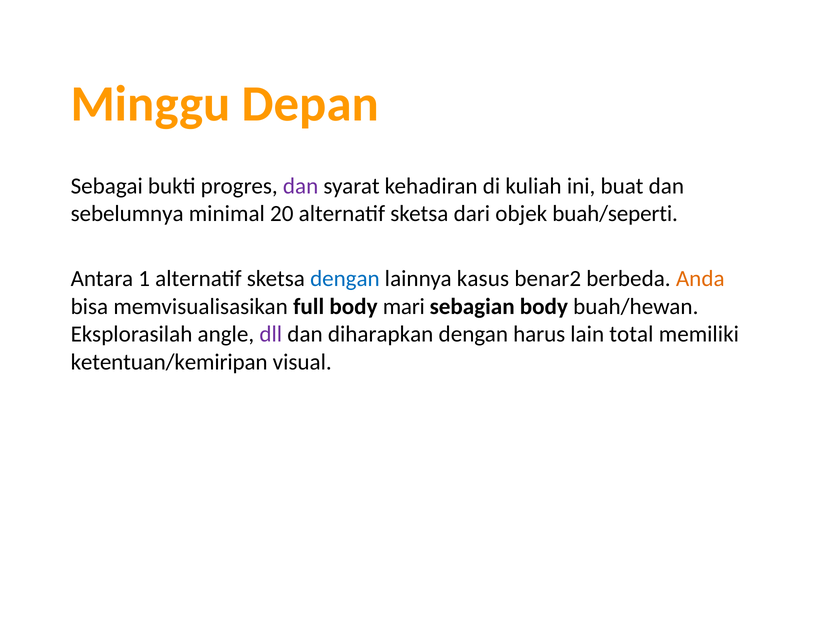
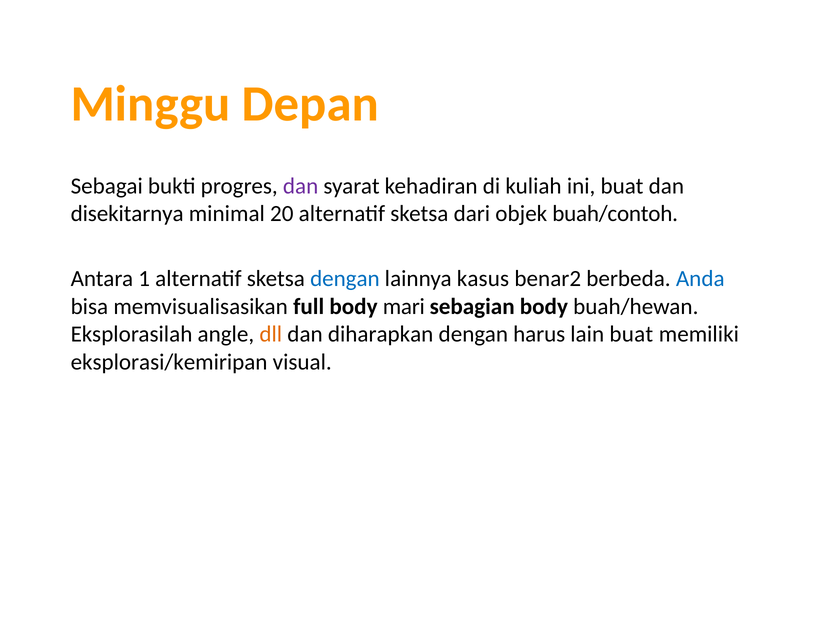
sebelumnya: sebelumnya -> disekitarnya (127, 214)
buah/seperti: buah/seperti -> buah/contoh (615, 214)
Anda colour: orange -> blue (700, 278)
dll colour: purple -> orange (271, 334)
lain total: total -> buat (631, 334)
ketentuan/kemiripan: ketentuan/kemiripan -> eksplorasi/kemiripan (169, 362)
